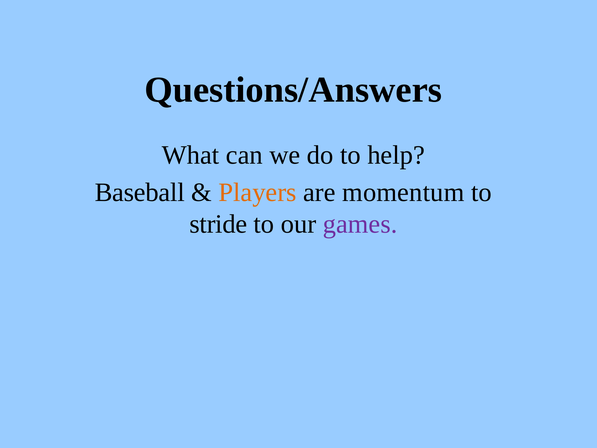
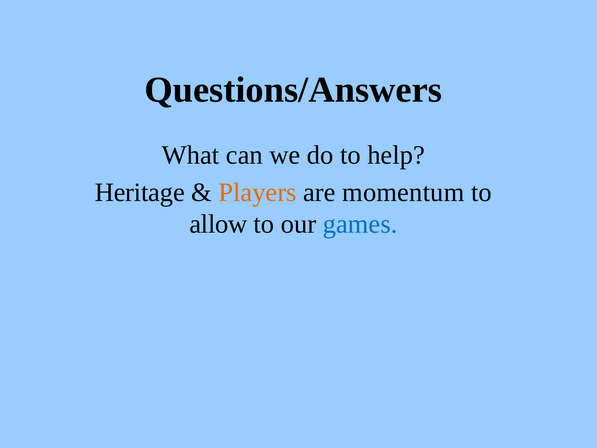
Baseball: Baseball -> Heritage (140, 192)
stride: stride -> allow (218, 224)
games colour: purple -> blue (360, 224)
